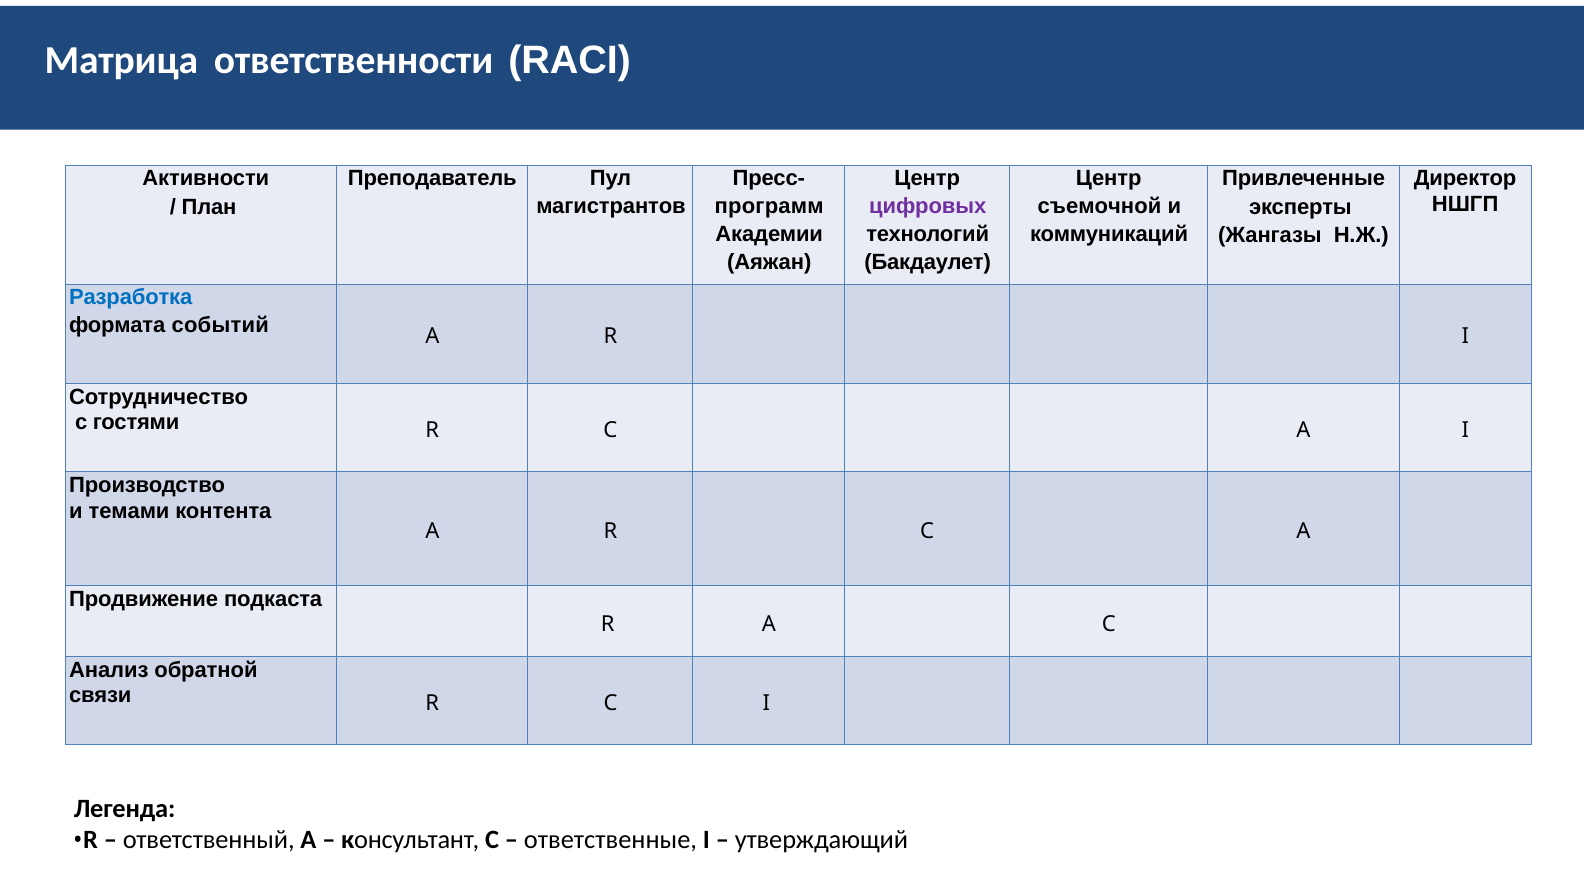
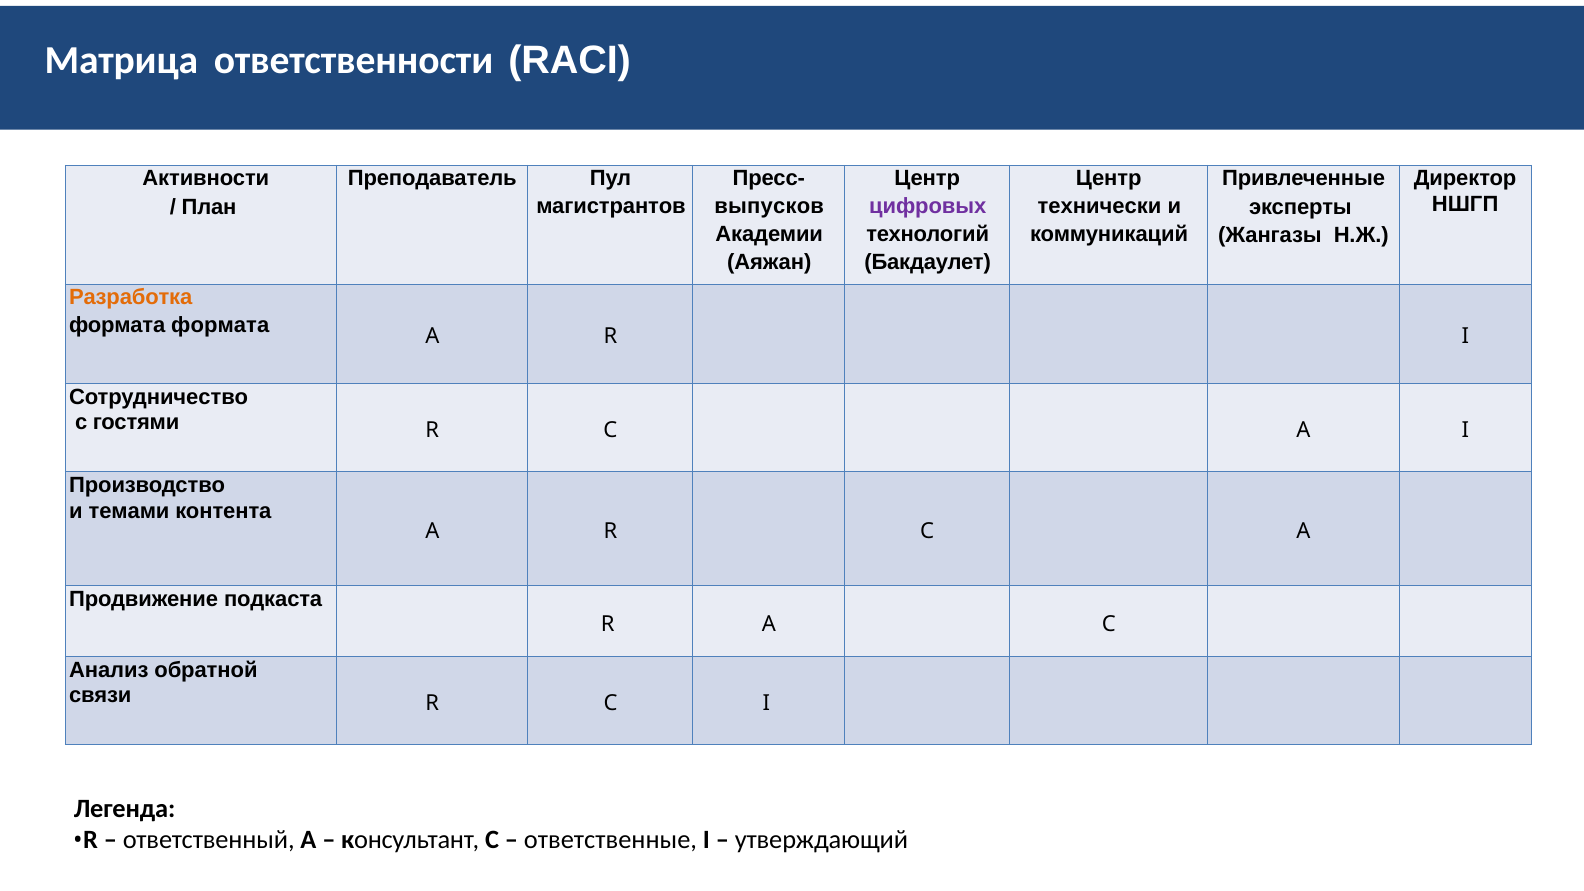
программ: программ -> выпусков (769, 207)
съемочной: съемочной -> технически (1100, 207)
Разработка colour: blue -> orange (131, 298)
формата событий: событий -> формата (220, 326)
